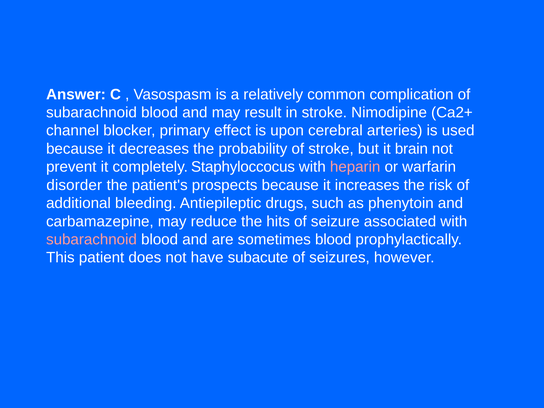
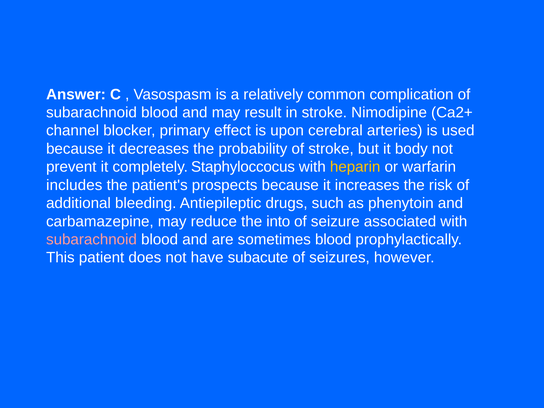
brain: brain -> body (411, 149)
heparin colour: pink -> yellow (355, 167)
disorder: disorder -> includes (74, 185)
hits: hits -> into (278, 221)
